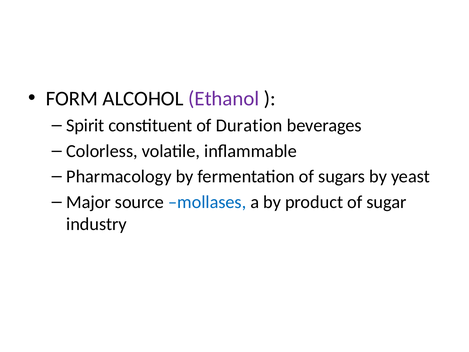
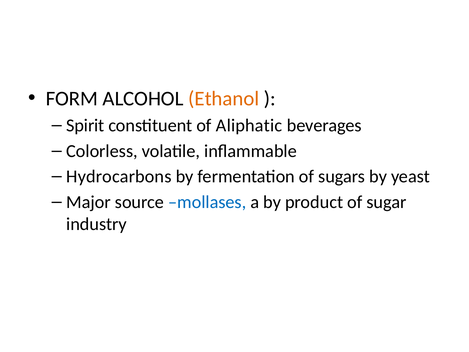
Ethanol colour: purple -> orange (224, 98)
Duration: Duration -> Aliphatic (249, 125)
Pharmacology: Pharmacology -> Hydrocarbons (119, 176)
